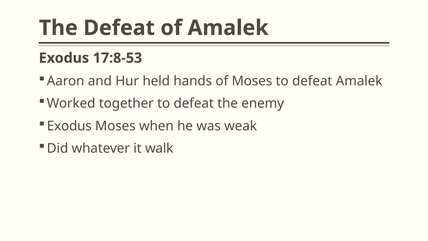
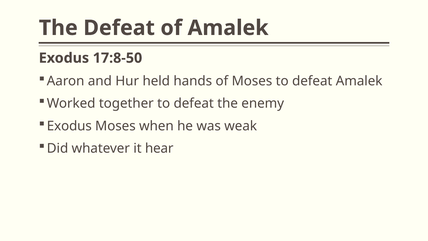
17:8-53: 17:8-53 -> 17:8-50 (117, 58)
walk: walk -> hear (159, 148)
